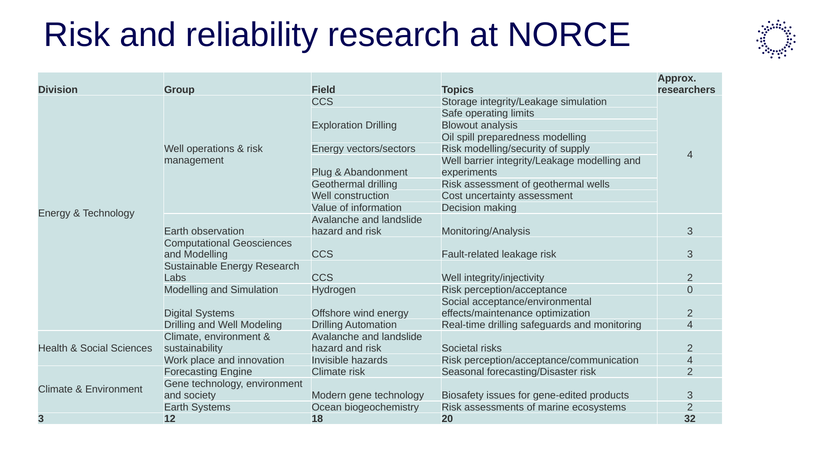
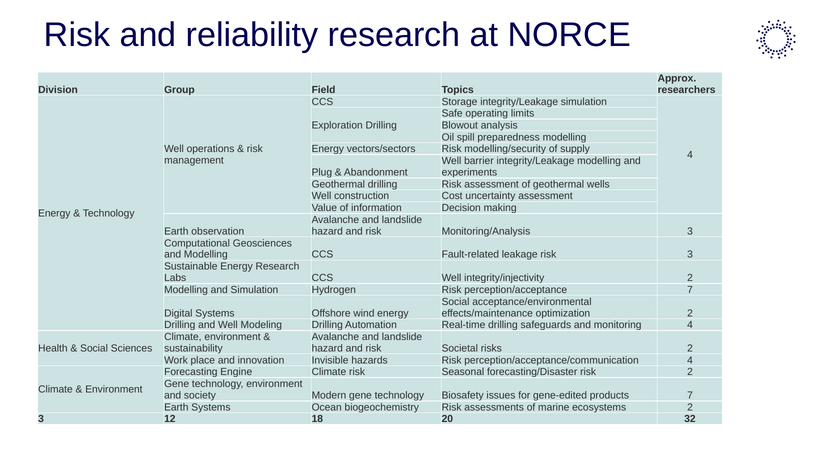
perception/acceptance 0: 0 -> 7 (690, 290)
products 3: 3 -> 7 (690, 395)
